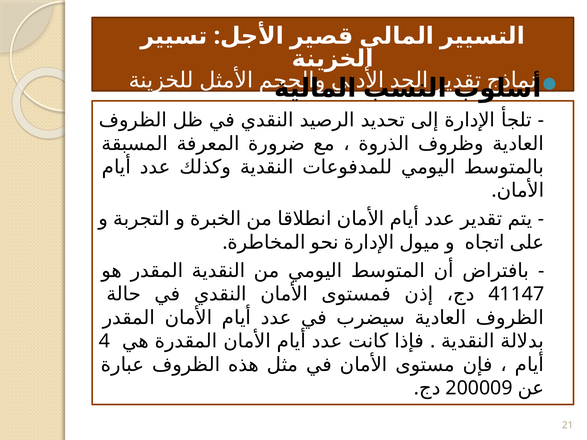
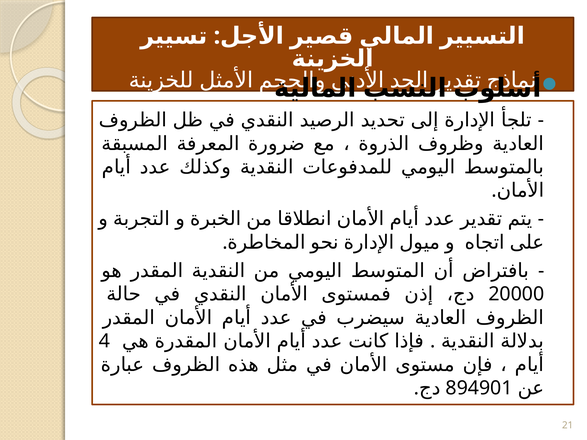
41147: 41147 -> 20000 (516, 294)
200009: 200009 -> 894901 (479, 388)
